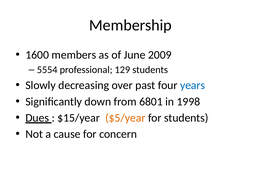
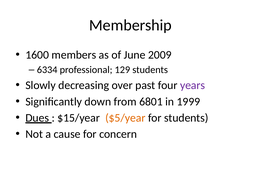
5554: 5554 -> 6334 (47, 70)
years colour: blue -> purple (193, 85)
1998: 1998 -> 1999 (188, 101)
